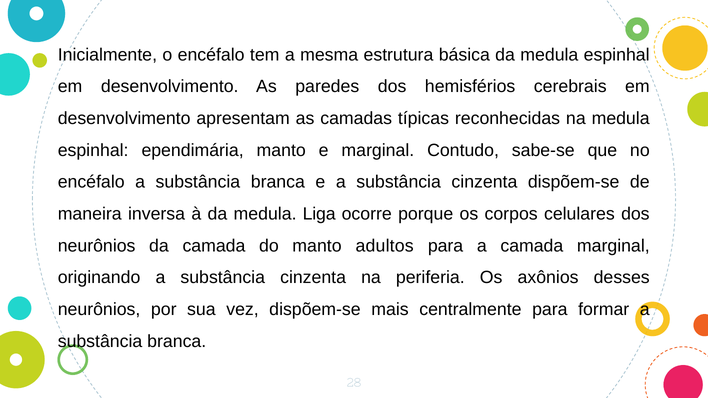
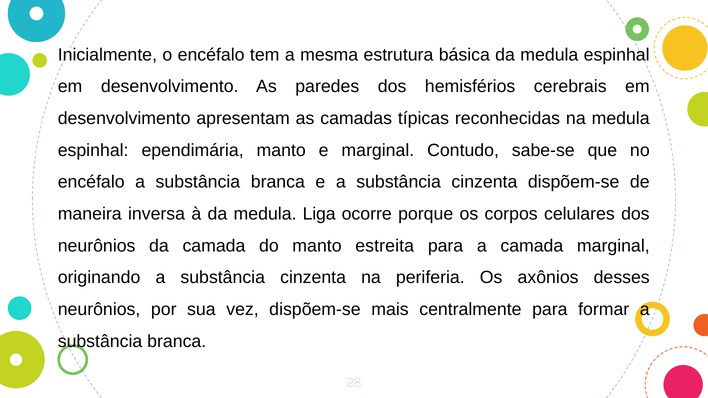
adultos: adultos -> estreita (385, 246)
